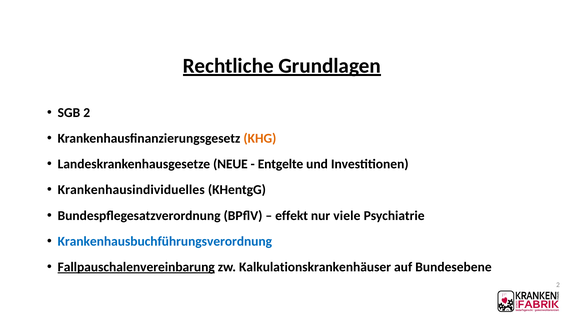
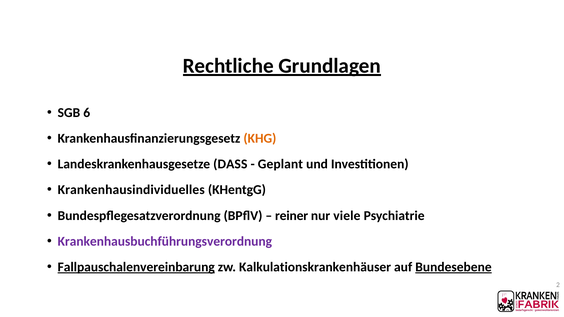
SGB 2: 2 -> 6 (87, 113)
NEUE: NEUE -> DASS (230, 164)
Entgelte: Entgelte -> Geplant (280, 164)
effekt: effekt -> reiner (292, 216)
Krankenhausbuchführungsverordnung colour: blue -> purple (165, 241)
Bundesebene underline: none -> present (453, 267)
